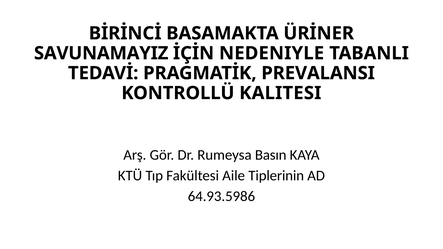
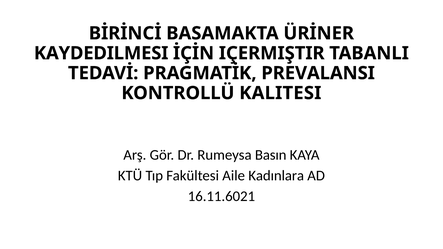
SAVUNAMAYIZ: SAVUNAMAYIZ -> KAYDEDILMESI (101, 53)
NEDENIYLE: NEDENIYLE -> IÇERMIŞTIR (272, 53)
Tiplerinin: Tiplerinin -> Kadınlara (276, 176)
64.93.5986: 64.93.5986 -> 16.11.6021 (221, 196)
